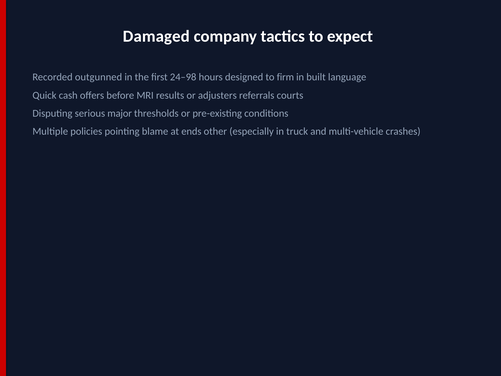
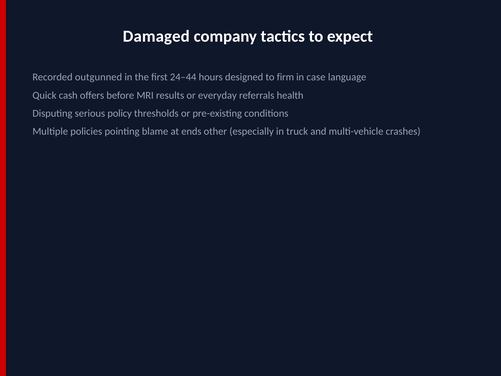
24–98: 24–98 -> 24–44 (183, 77)
built: built -> case (316, 77)
adjusters: adjusters -> everyday (217, 95)
courts: courts -> health (290, 95)
major: major -> policy (120, 113)
